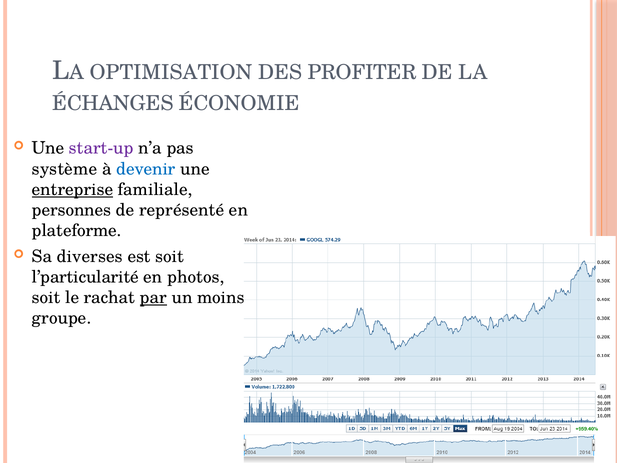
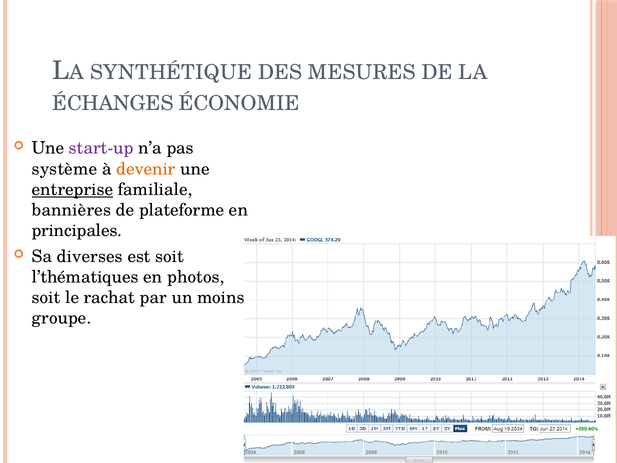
OPTIMISATION: OPTIMISATION -> SYNTHÉTIQUE (171, 72)
PROFITER: PROFITER -> MESURES (362, 72)
devenir colour: blue -> orange (146, 169)
personnes: personnes -> bannières (71, 210)
représenté: représenté -> plateforme (182, 210)
plateforme: plateforme -> principales (77, 231)
l’particularité: l’particularité -> l’thématiques (85, 277)
par underline: present -> none (153, 297)
